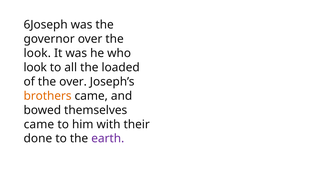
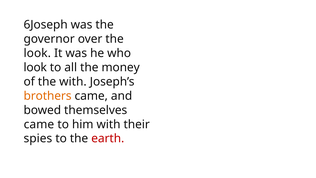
loaded: loaded -> money (121, 67)
the over: over -> with (73, 82)
done: done -> spies (38, 138)
earth colour: purple -> red (108, 138)
